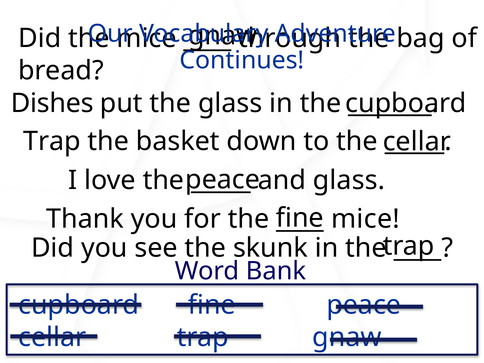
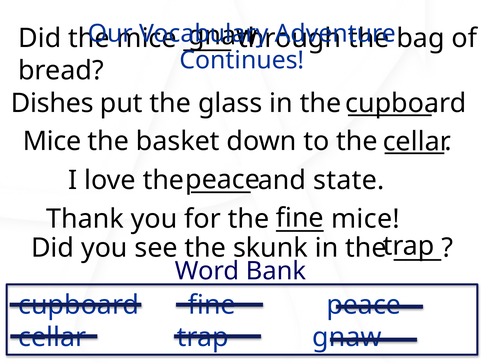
Trap: Trap -> Mice (52, 141)
and glass: glass -> state (349, 180)
